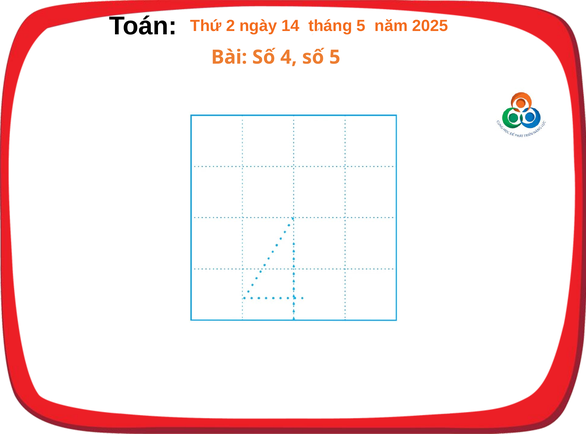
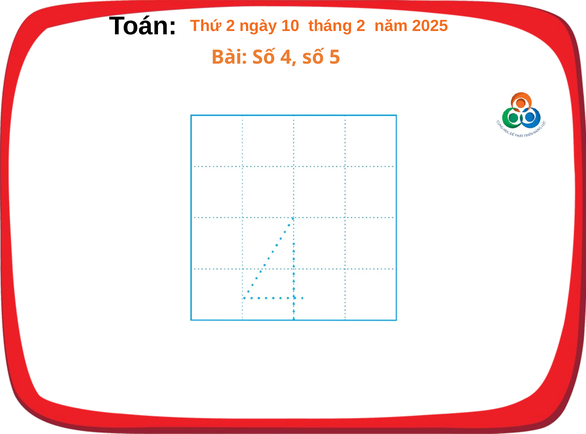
14: 14 -> 10 (291, 26)
tháng 5: 5 -> 2 (361, 26)
